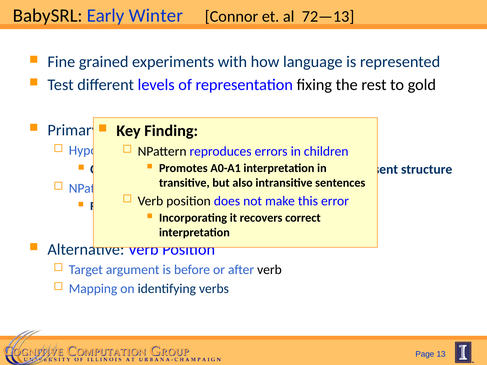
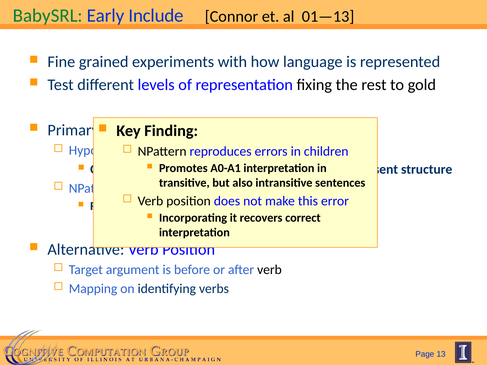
BabySRL colour: black -> green (48, 16)
Winter: Winter -> Include (156, 16)
72—13: 72—13 -> 01—13 (328, 16)
